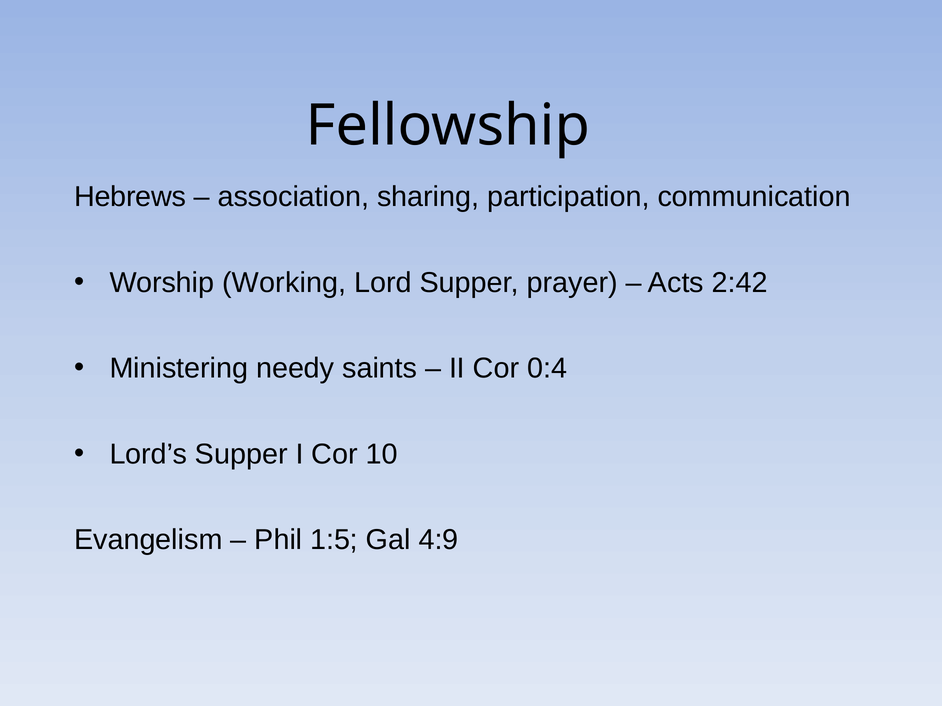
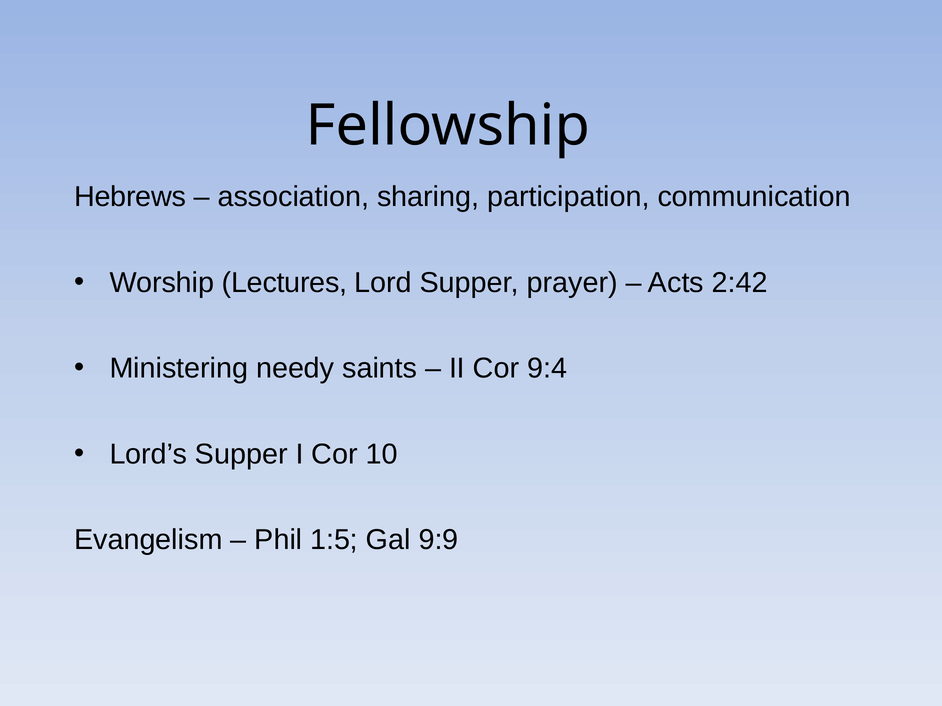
Working: Working -> Lectures (284, 283)
0:4: 0:4 -> 9:4 (547, 369)
4:9: 4:9 -> 9:9 (439, 540)
